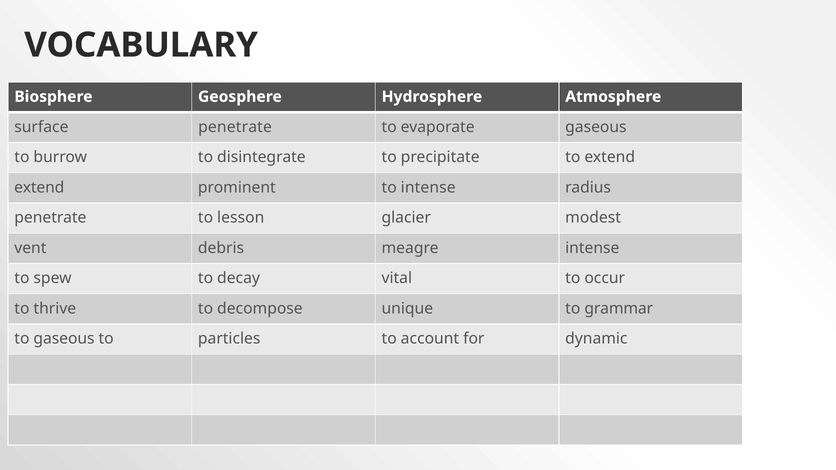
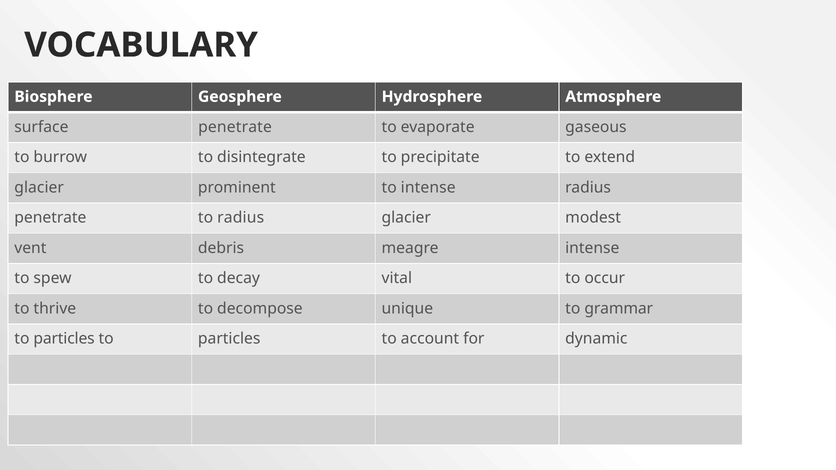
extend: extend -> glacier (39, 188)
to lesson: lesson -> radius (241, 218)
gaseous: gaseous -> particles (64, 339)
